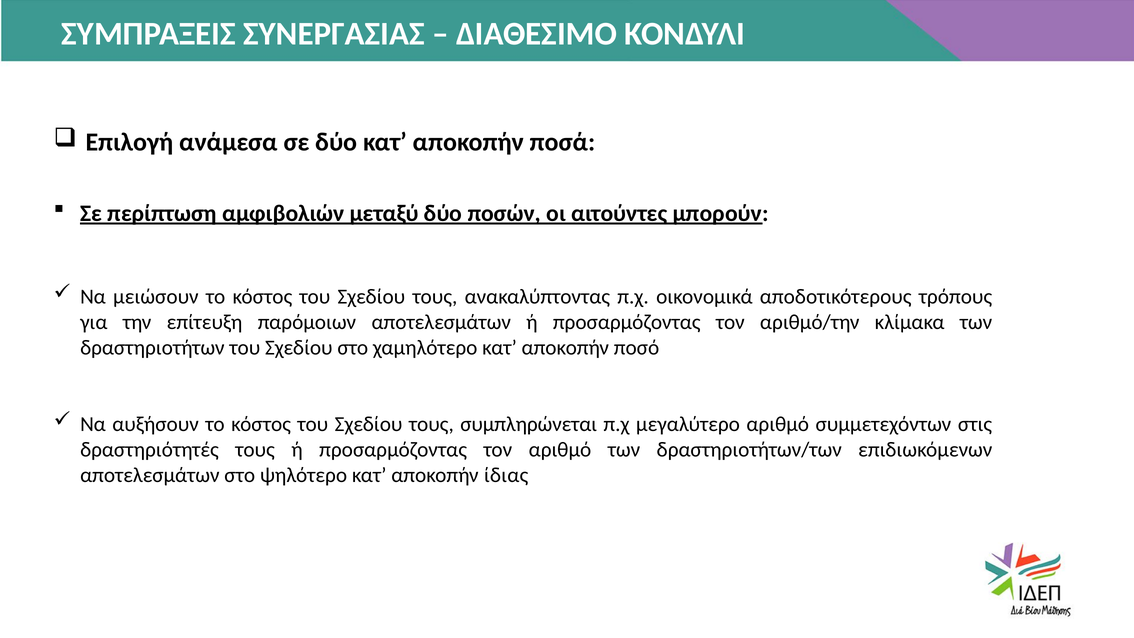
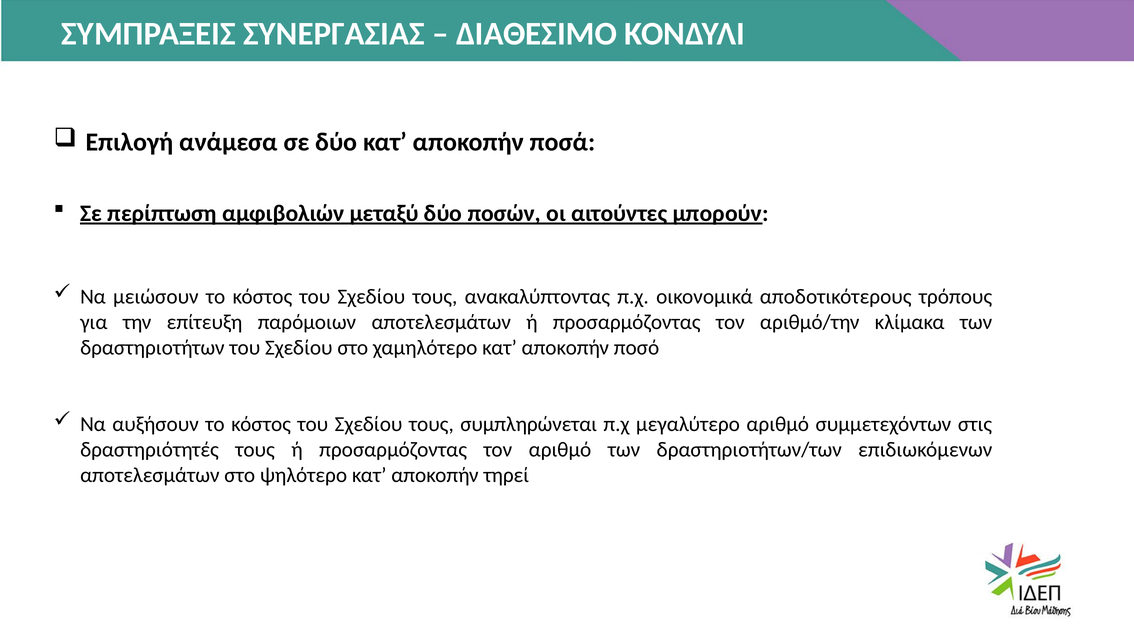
ίδιας: ίδιας -> τηρεί (506, 475)
